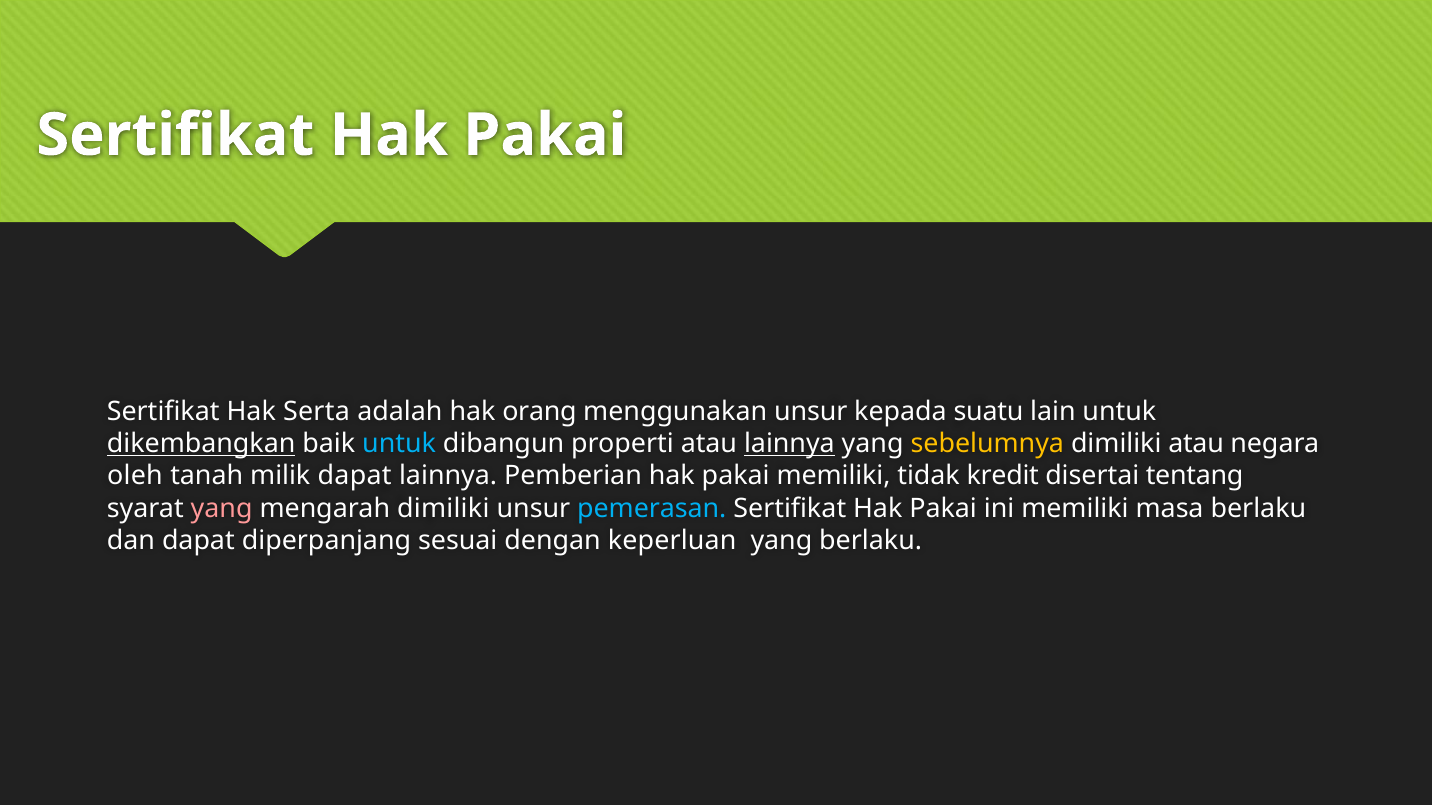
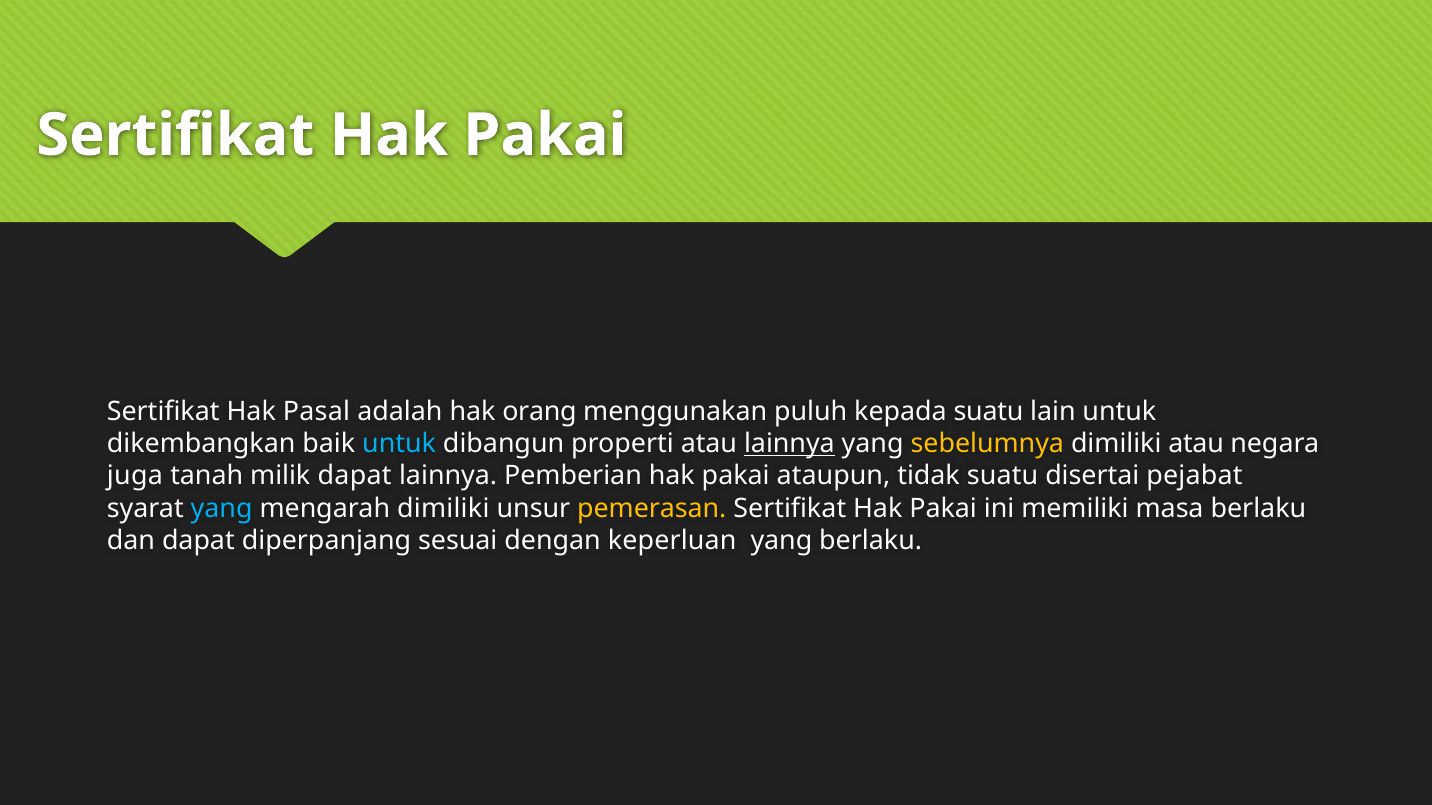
Serta: Serta -> Pasal (316, 412)
menggunakan unsur: unsur -> puluh (811, 412)
dikembangkan underline: present -> none (201, 444)
oleh: oleh -> juga (135, 476)
pakai memiliki: memiliki -> ataupun (833, 476)
tidak kredit: kredit -> suatu (1003, 476)
tentang: tentang -> pejabat (1194, 476)
yang colour: pink -> light blue (222, 509)
pemerasan colour: light blue -> yellow (652, 509)
